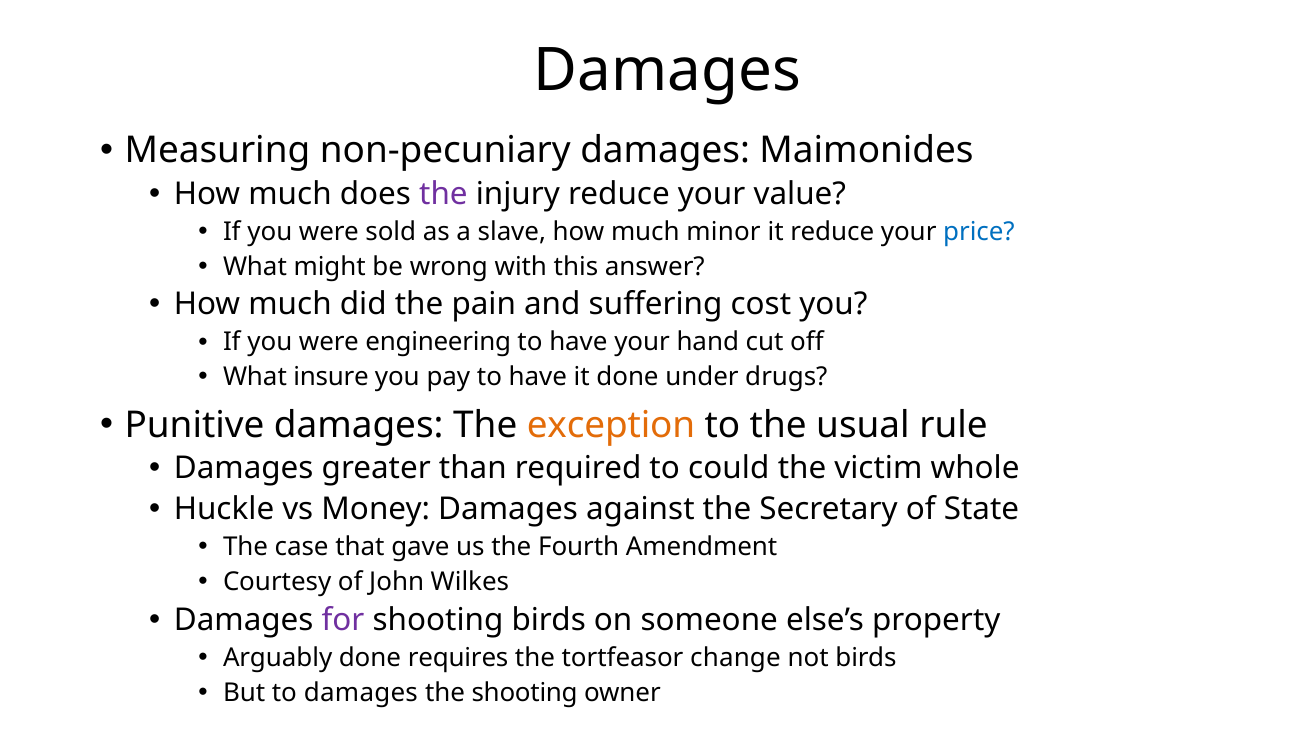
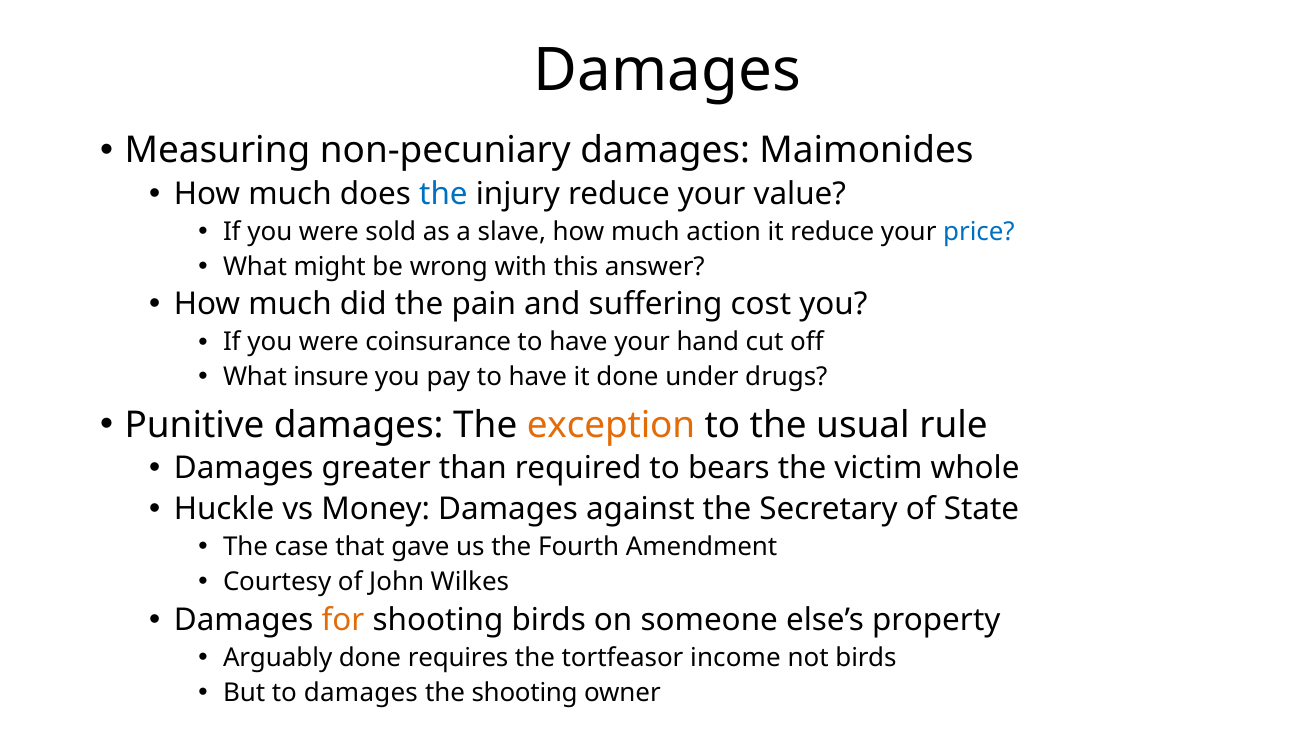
the colour: purple -> blue (443, 194)
minor: minor -> action (724, 232)
engineering: engineering -> coinsurance (438, 342)
could: could -> bears (729, 469)
for colour: purple -> orange (343, 620)
change: change -> income (735, 658)
